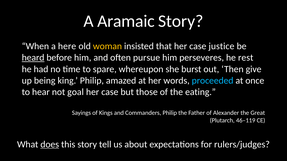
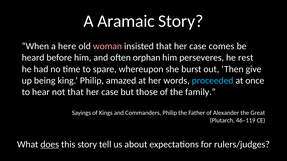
woman colour: yellow -> pink (107, 46)
justice: justice -> comes (221, 46)
heard underline: present -> none (33, 58)
pursue: pursue -> orphan (147, 58)
not goal: goal -> that (76, 92)
eating: eating -> family (200, 92)
